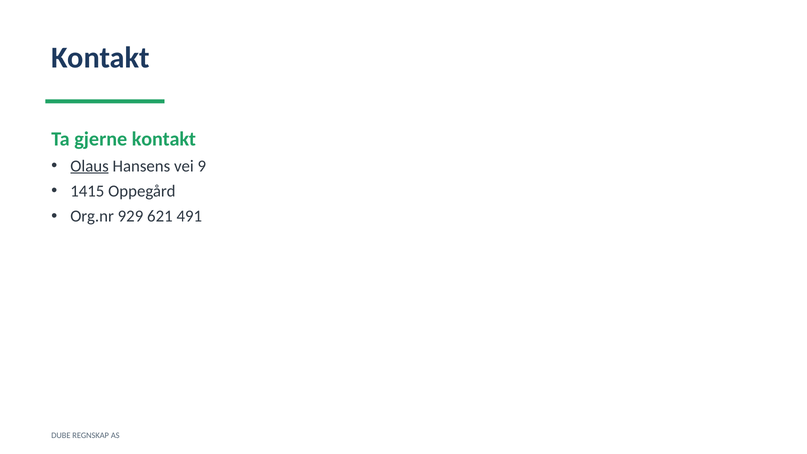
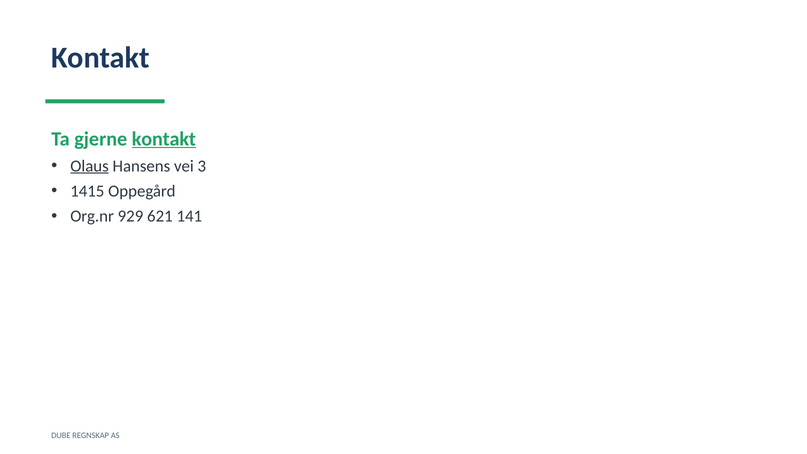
kontakt underline: none -> present (164, 139)
9: 9 -> 3 (202, 166)
491: 491 -> 141 (189, 216)
